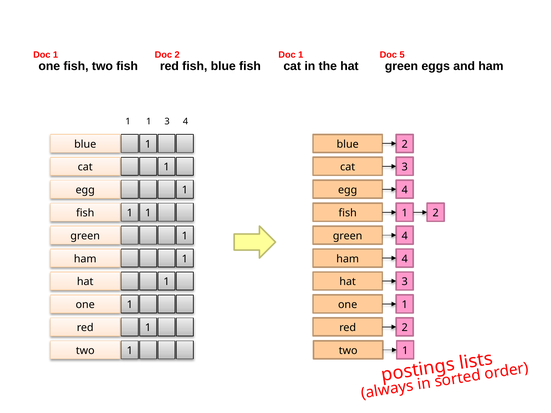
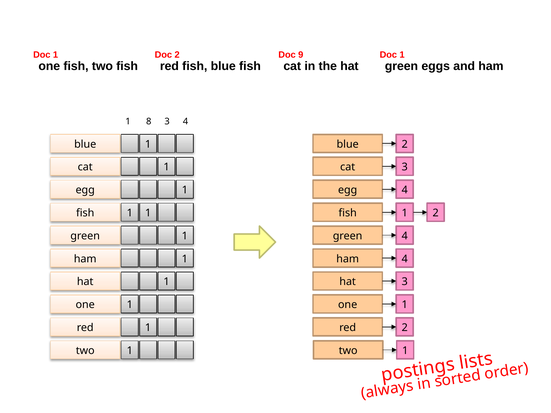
1: 1 -> 9 (301, 55)
5: 5 -> 1 (402, 55)
1: 1 -> 8 (149, 122)
